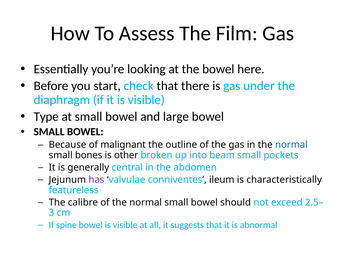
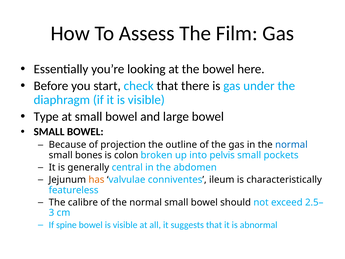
malignant: malignant -> projection (123, 145)
other: other -> colon (126, 155)
beam: beam -> pelvis (222, 155)
has colour: purple -> orange (96, 180)
